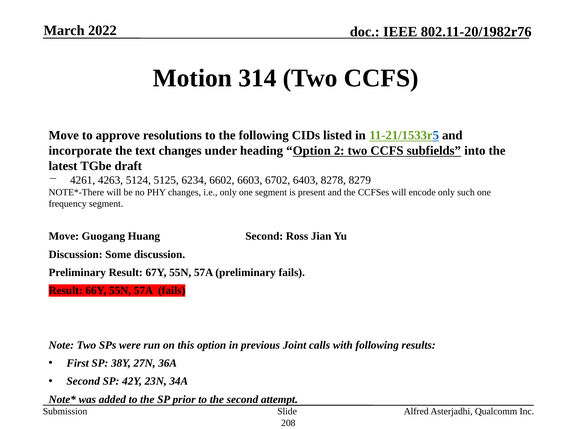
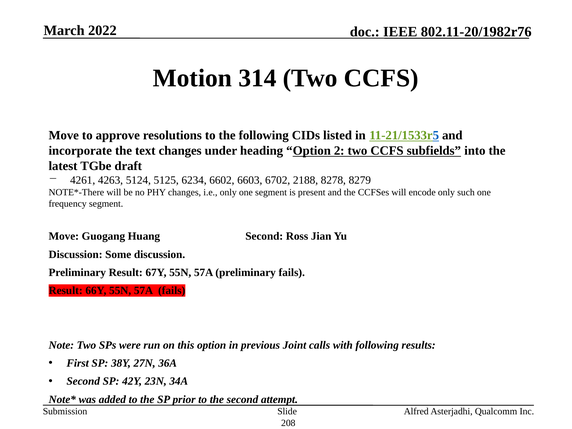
6403: 6403 -> 2188 (306, 180)
